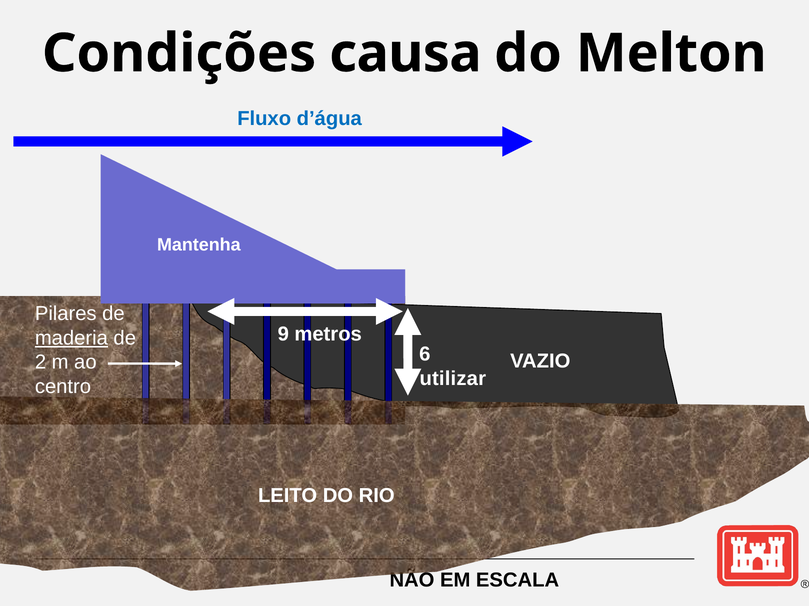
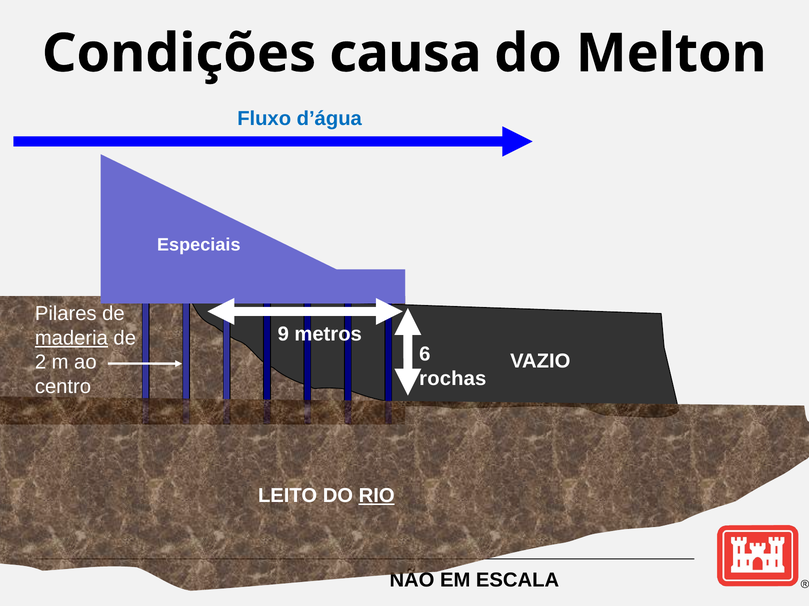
Mantenha: Mantenha -> Especiais (199, 245)
utilizar: utilizar -> rochas (453, 379)
RIO underline: none -> present (377, 496)
